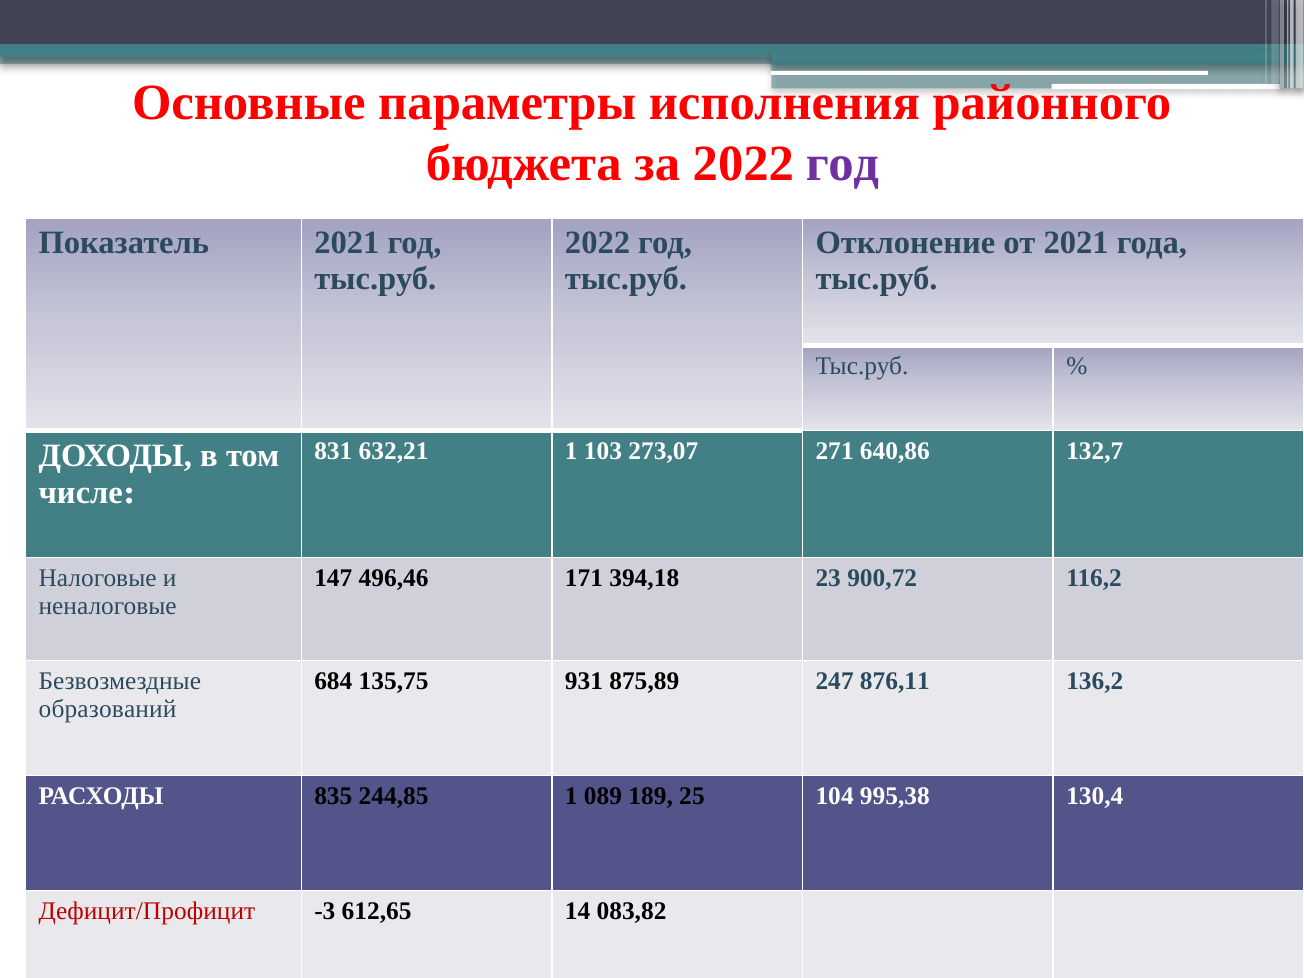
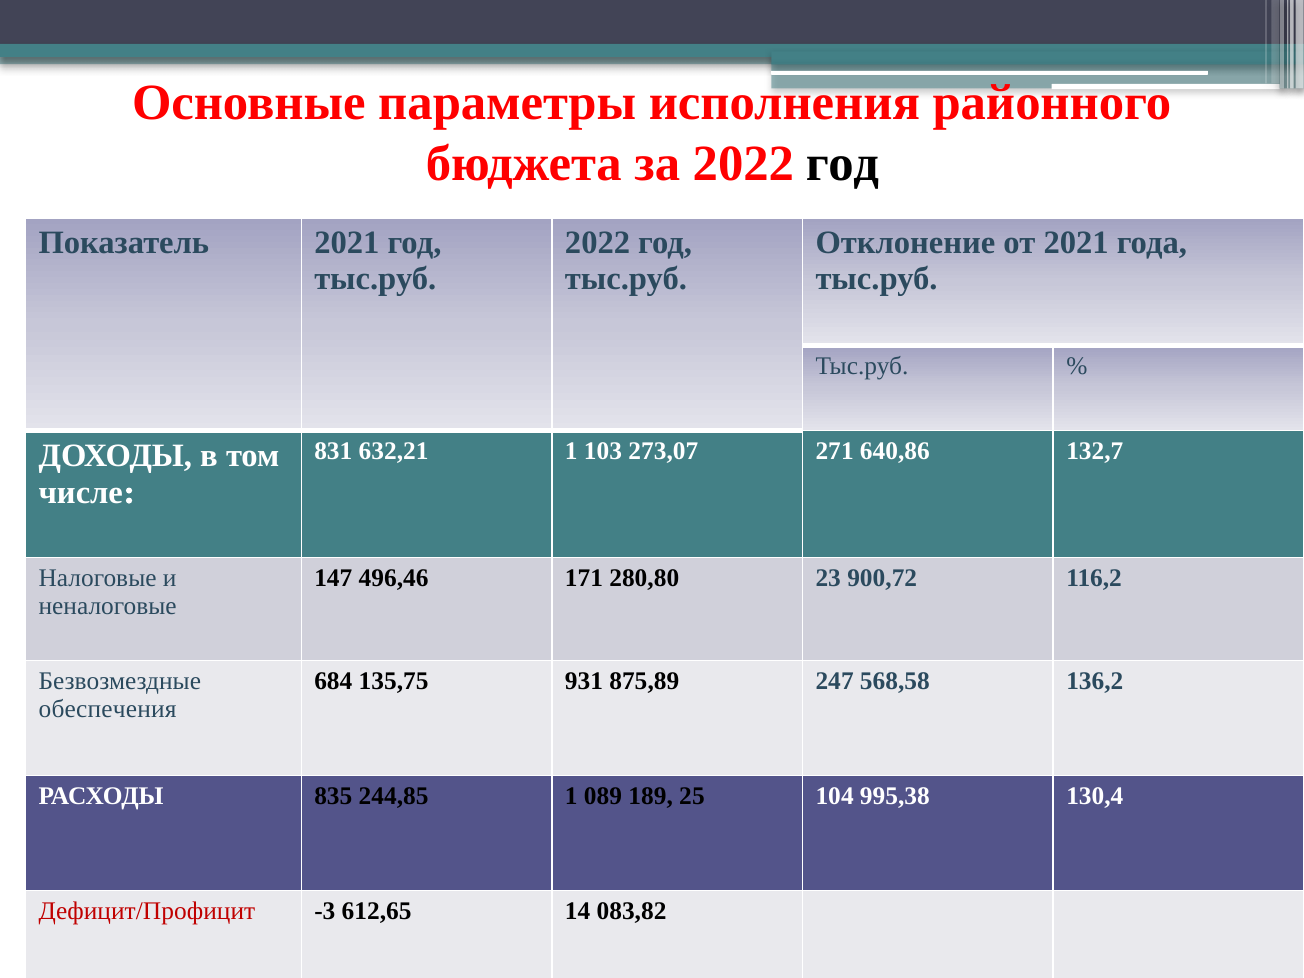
год colour: purple -> black (842, 164)
394,18: 394,18 -> 280,80 (644, 578)
876,11: 876,11 -> 568,58 (895, 681)
образований: образований -> обеспечения (108, 709)
